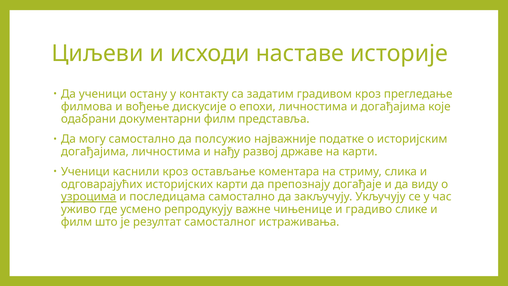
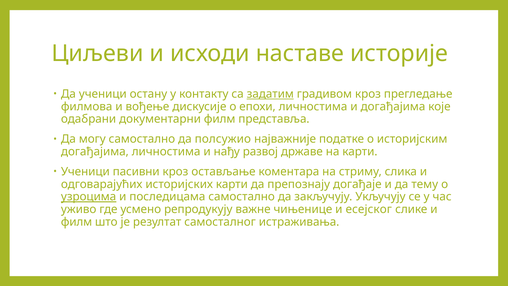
задатим underline: none -> present (270, 94)
каснили: каснили -> пасивни (136, 172)
виду: виду -> тему (425, 184)
градиво: градиво -> есејског (369, 209)
